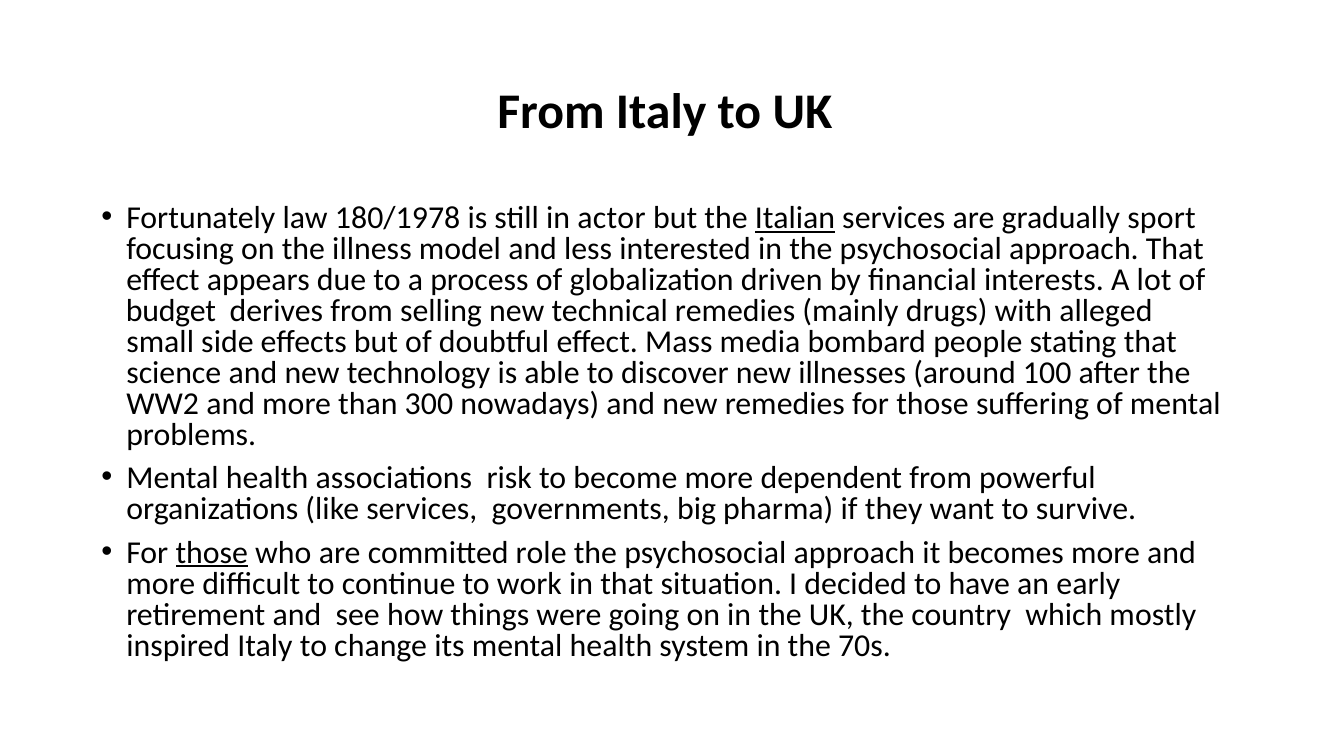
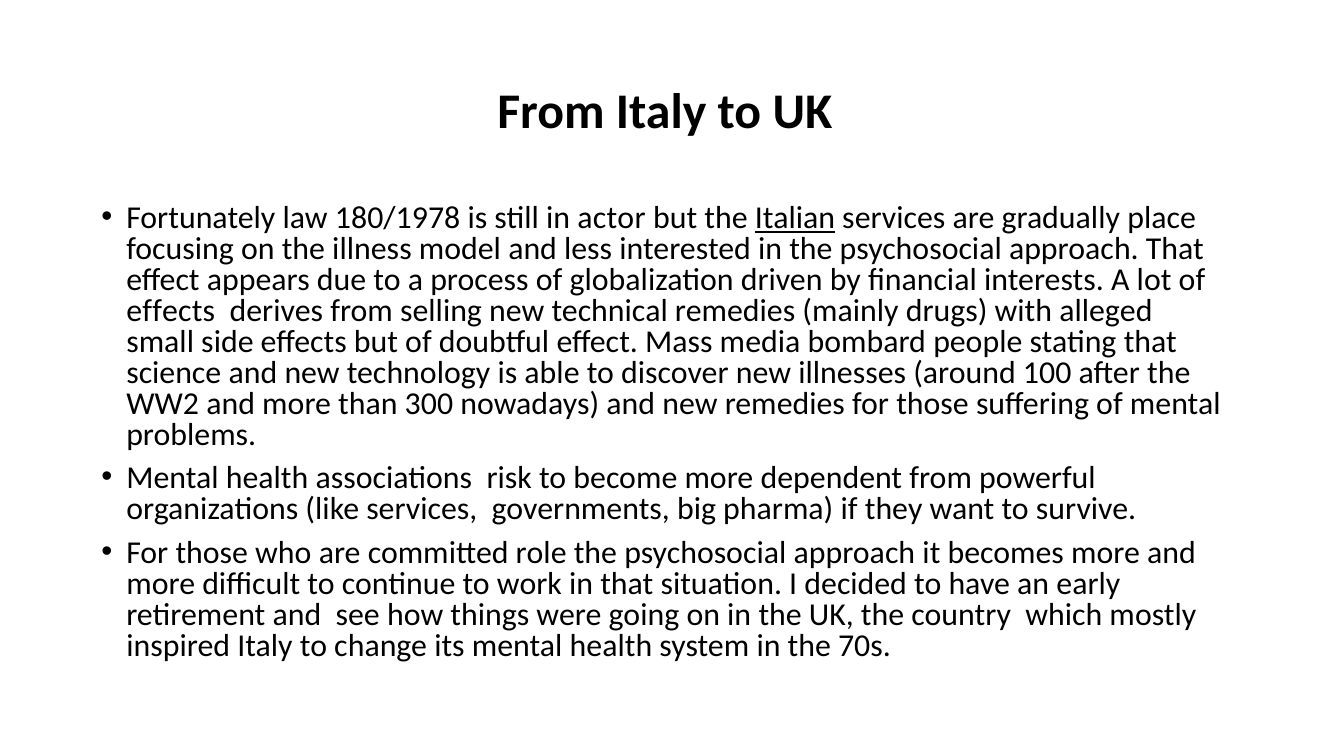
sport: sport -> place (1162, 218)
budget: budget -> effects (171, 311)
those underline: present -> none (212, 553)
